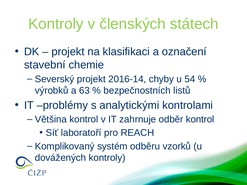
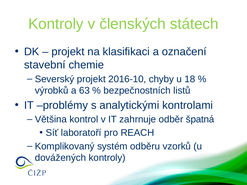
2016-14: 2016-14 -> 2016-10 (127, 79)
54: 54 -> 18 (190, 79)
odběr kontrol: kontrol -> špatná (200, 120)
